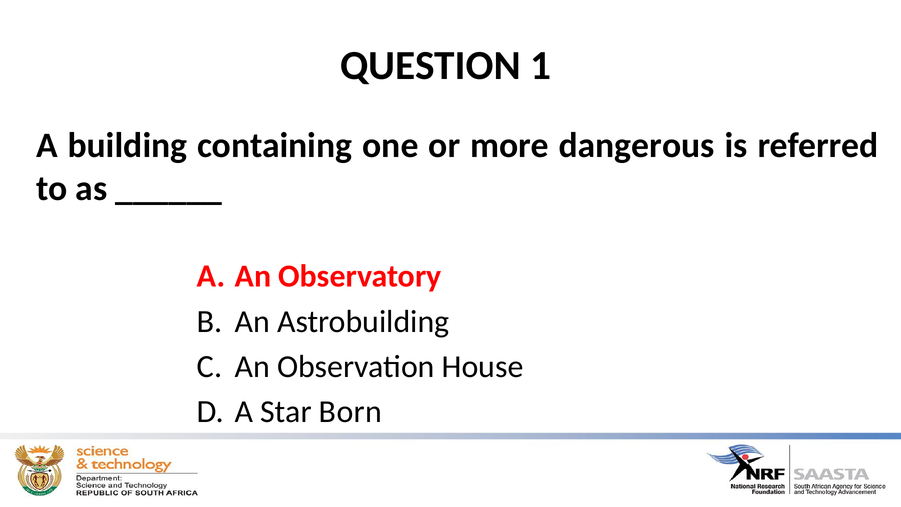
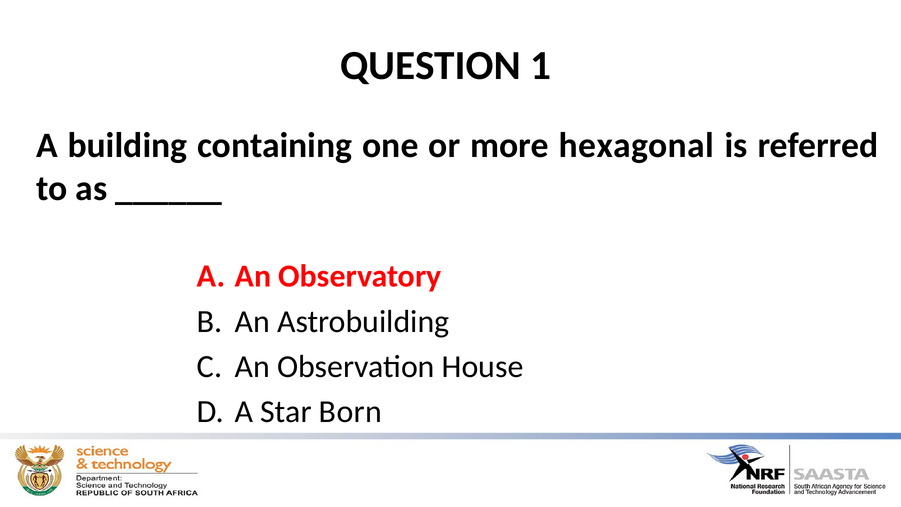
dangerous: dangerous -> hexagonal (636, 146)
